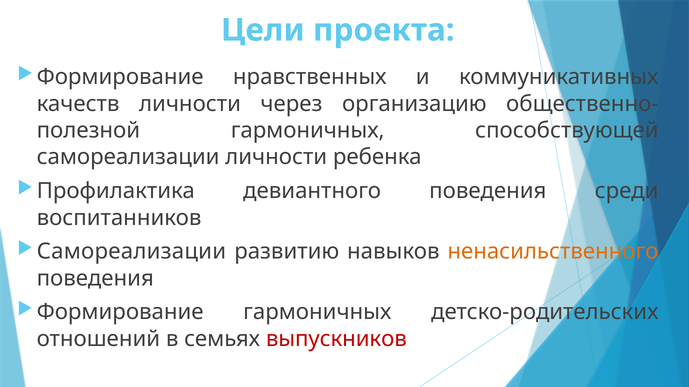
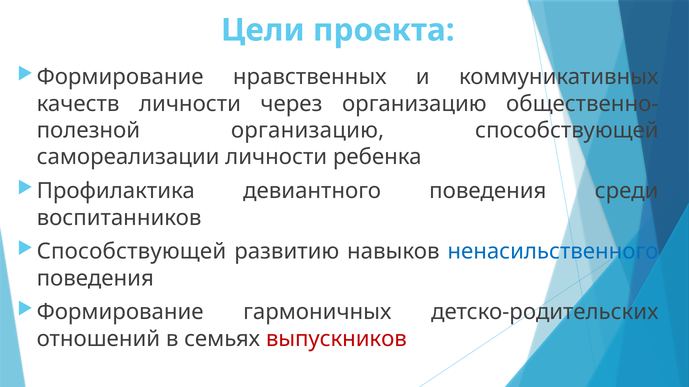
гармоничных: гармоничных -> организацию (308, 131)
Самореализации: Самореализации -> Способствующей (131, 252)
ненасильственного colour: orange -> blue (553, 252)
